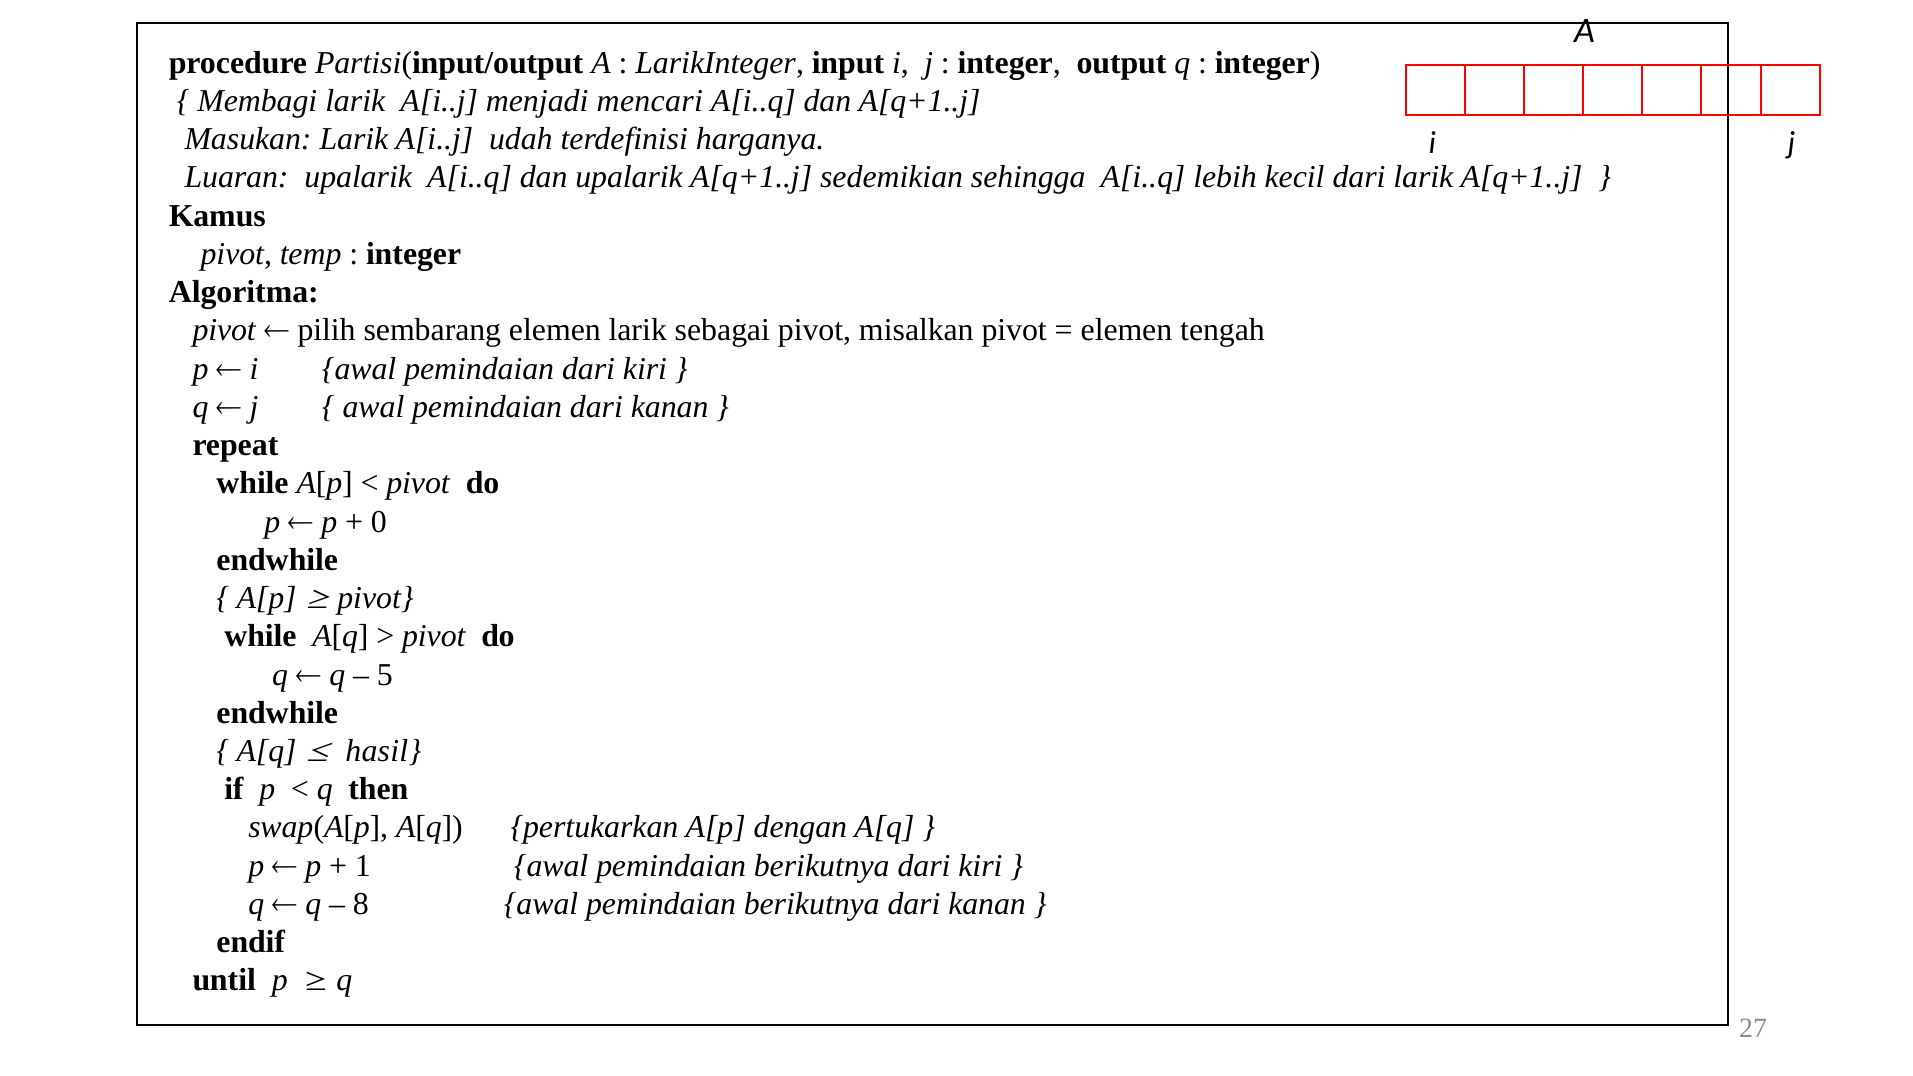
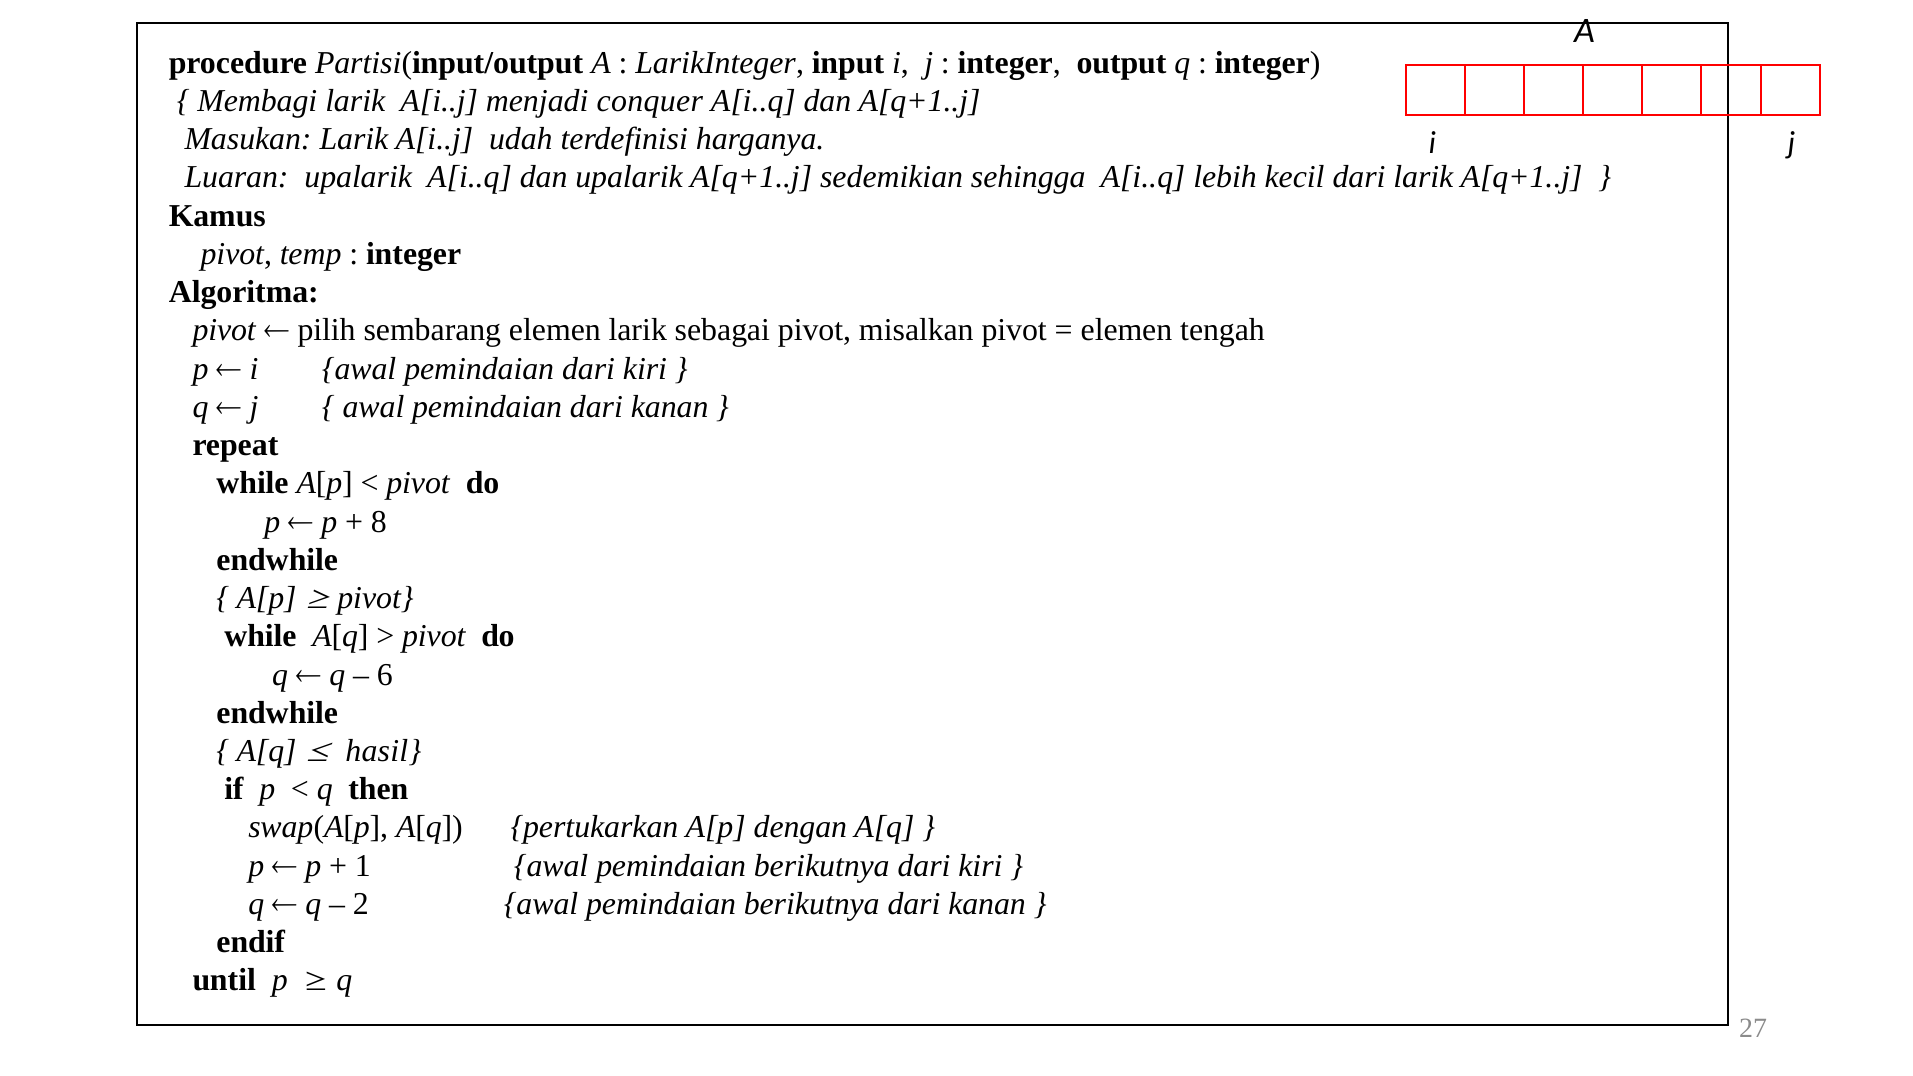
mencari: mencari -> conquer (650, 101)
0: 0 -> 8 (379, 522)
5: 5 -> 6 (385, 675)
8: 8 -> 2 (361, 904)
